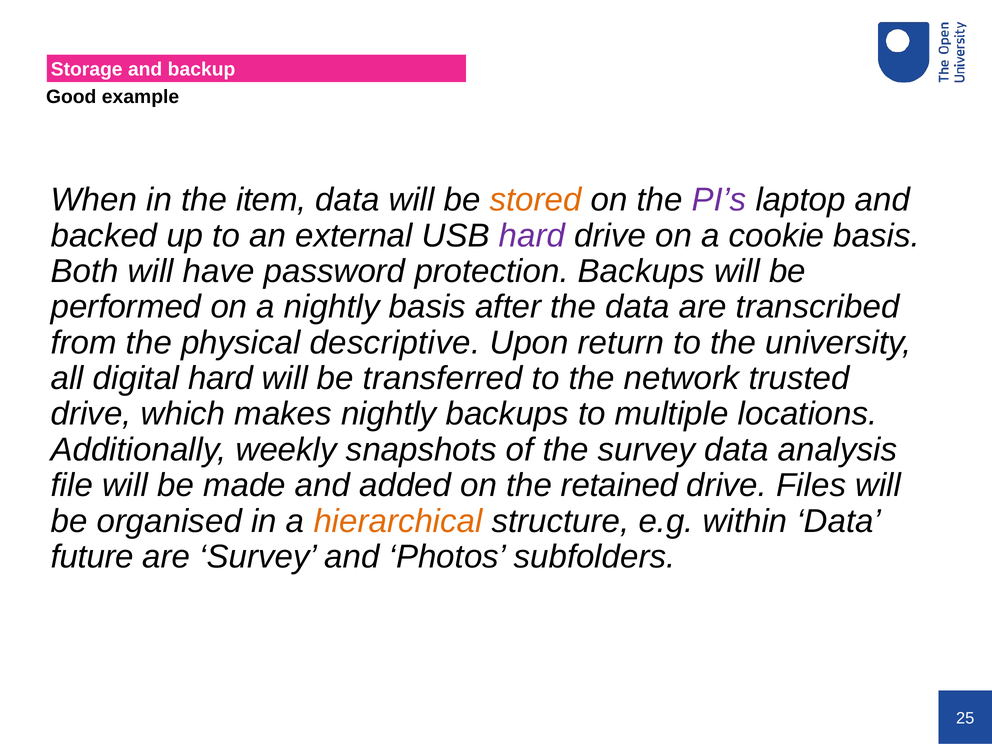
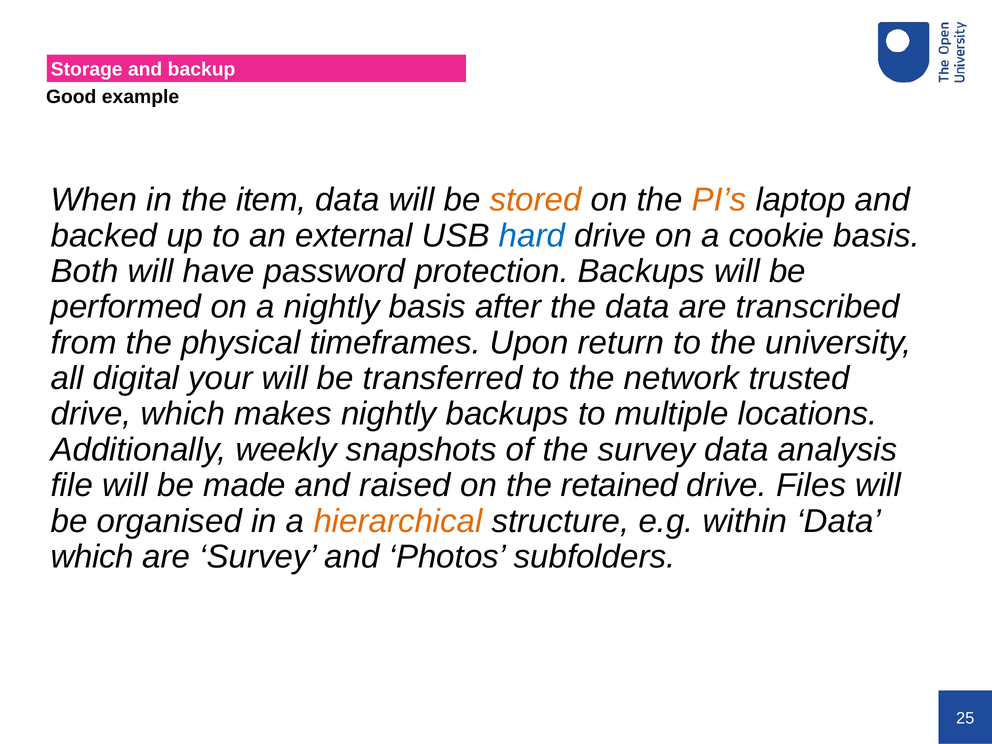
PI’s colour: purple -> orange (719, 200)
hard colour: purple -> blue (532, 236)
descriptive: descriptive -> timeframes (395, 343)
digital hard: hard -> your (221, 378)
added: added -> raised (405, 485)
future: future -> which (92, 557)
